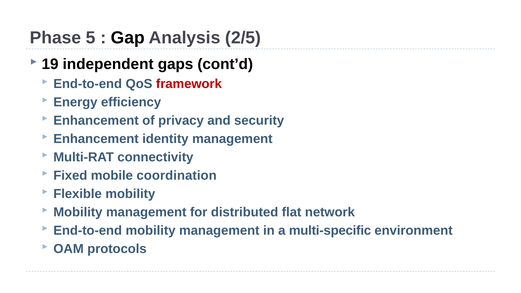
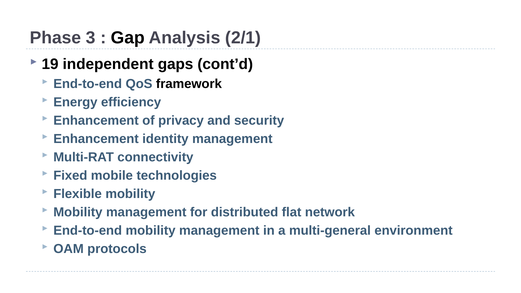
5: 5 -> 3 (91, 38)
2/5: 2/5 -> 2/1 (243, 38)
framework colour: red -> black (189, 84)
coordination: coordination -> technologies (177, 175)
multi-specific: multi-specific -> multi-general (330, 230)
